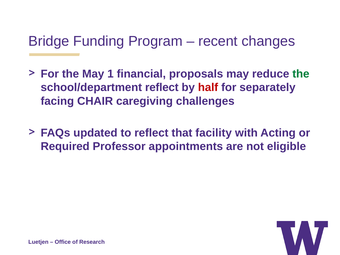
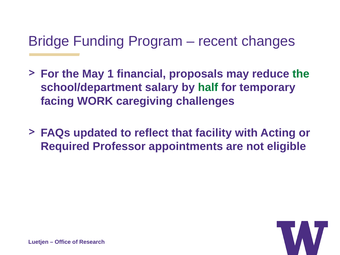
school/department reflect: reflect -> salary (162, 87)
half colour: red -> green (208, 87)
separately: separately -> temporary (267, 87)
CHAIR: CHAIR -> WORK (95, 101)
